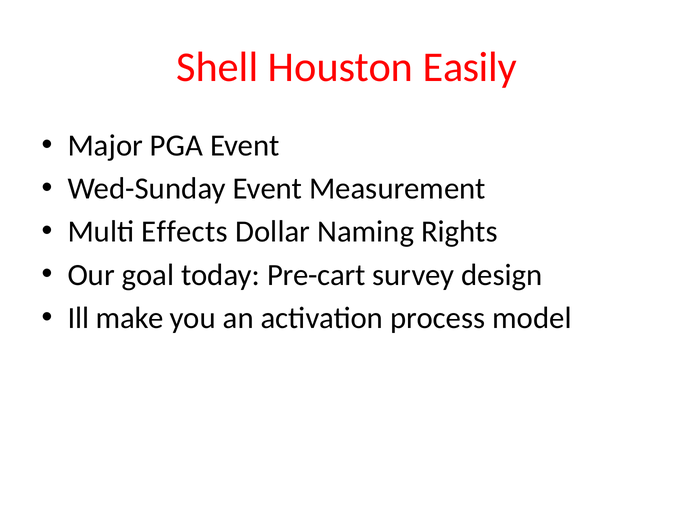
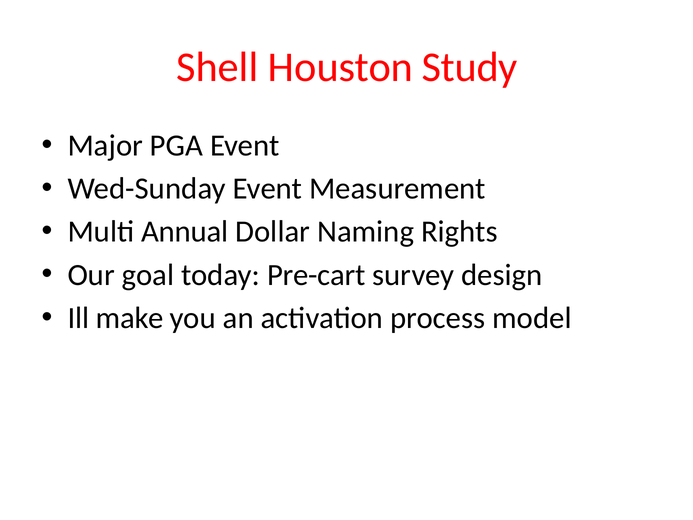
Easily: Easily -> Study (470, 67)
Effects: Effects -> Annual (185, 232)
